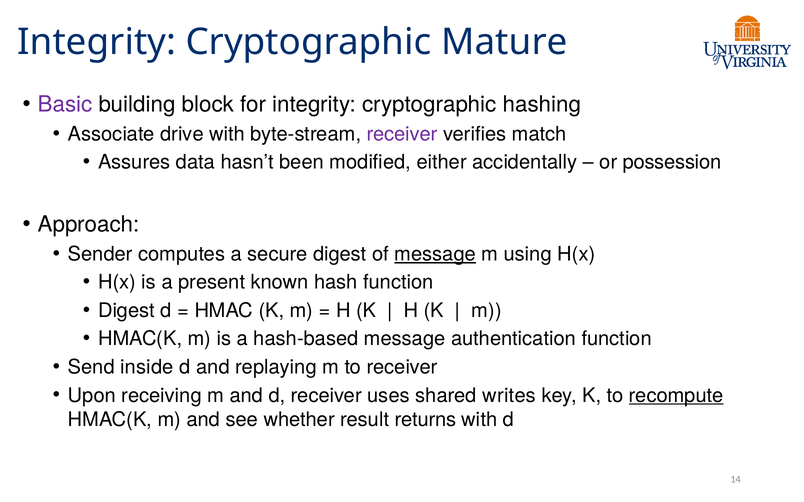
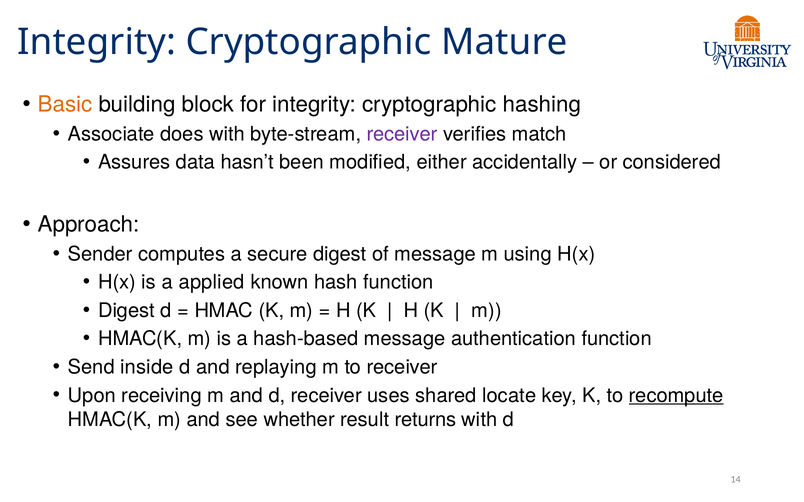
Basic colour: purple -> orange (65, 105)
drive: drive -> does (182, 134)
possession: possession -> considered (672, 162)
message underline: present -> none (435, 254)
present: present -> applied (212, 283)
writes: writes -> locate (509, 396)
